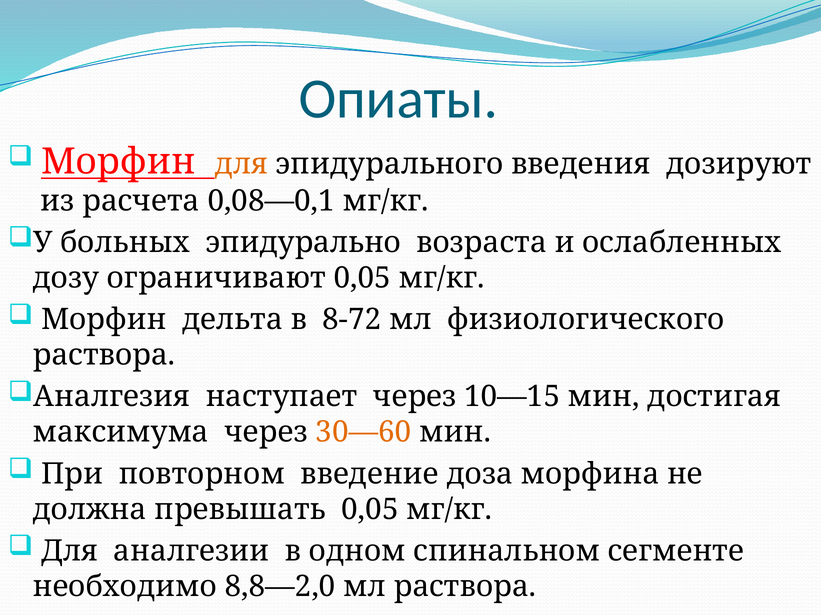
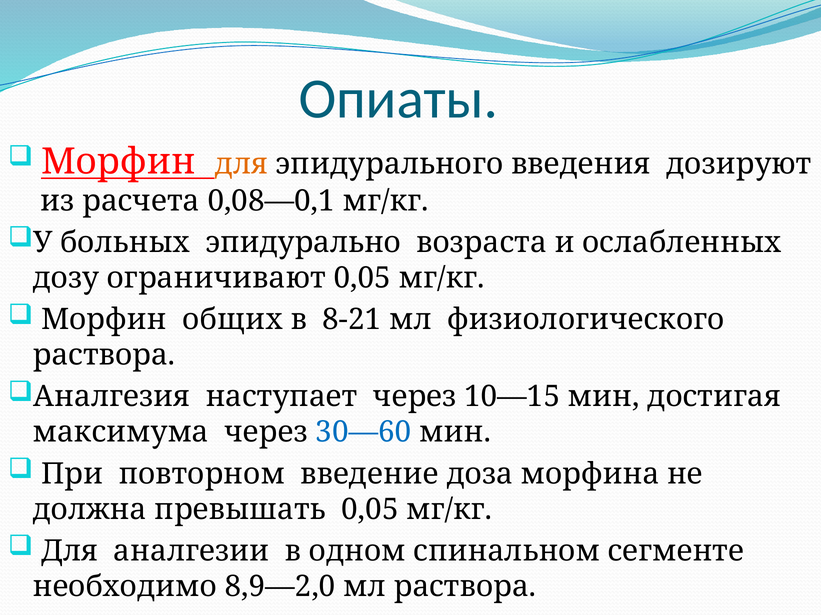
дельта: дельта -> общих (232, 320)
8-72: 8-72 -> 8-21 (352, 320)
30—60 colour: orange -> blue (363, 433)
8,8—2,0: 8,8—2,0 -> 8,9—2,0 (280, 587)
